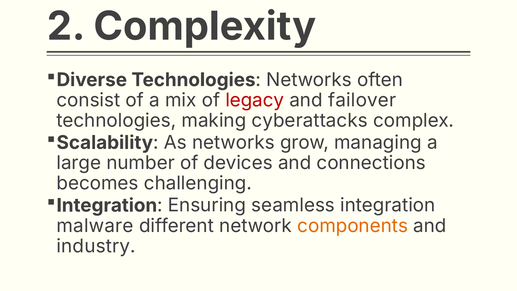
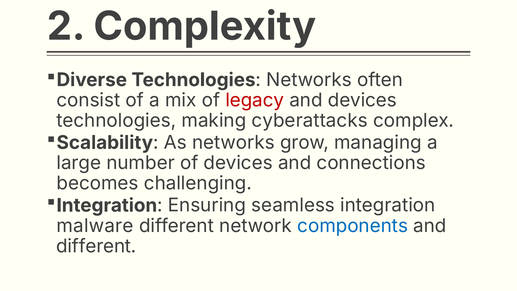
and failover: failover -> devices (362, 100)
components colour: orange -> blue (353, 226)
industry: industry -> different (96, 246)
